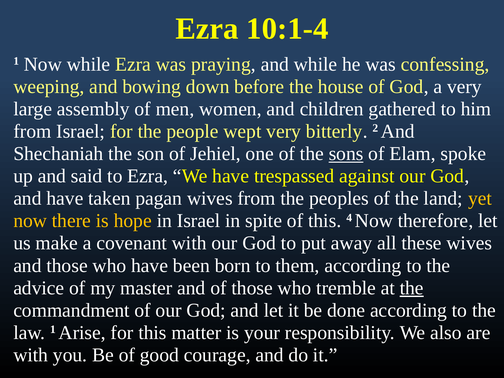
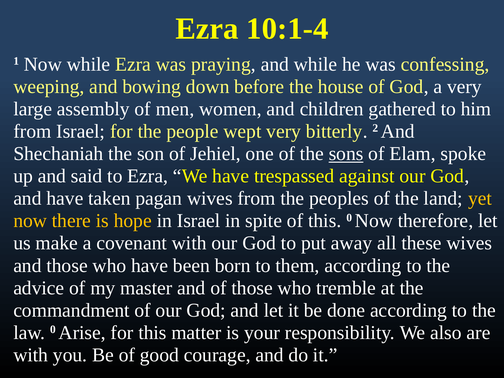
this 4: 4 -> 0 (349, 218)
the underline: present -> none (412, 288)
law 1: 1 -> 0 (53, 329)
